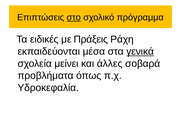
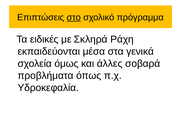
Πράξεις: Πράξεις -> Σκληρά (91, 39)
γενικά underline: present -> none (140, 51)
μείνει: μείνει -> όμως (66, 63)
